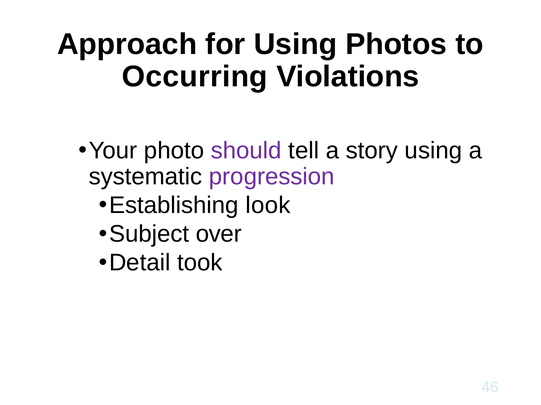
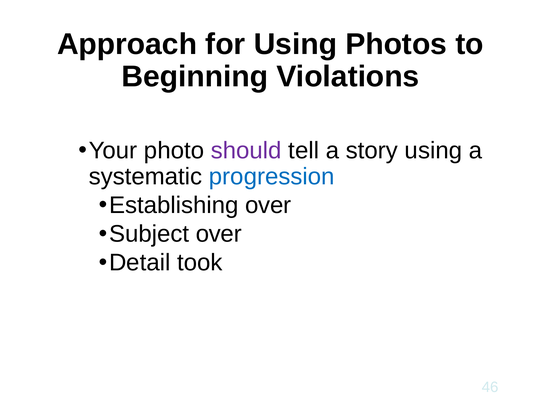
Occurring: Occurring -> Beginning (195, 77)
progression colour: purple -> blue (272, 177)
Establishing look: look -> over (268, 206)
